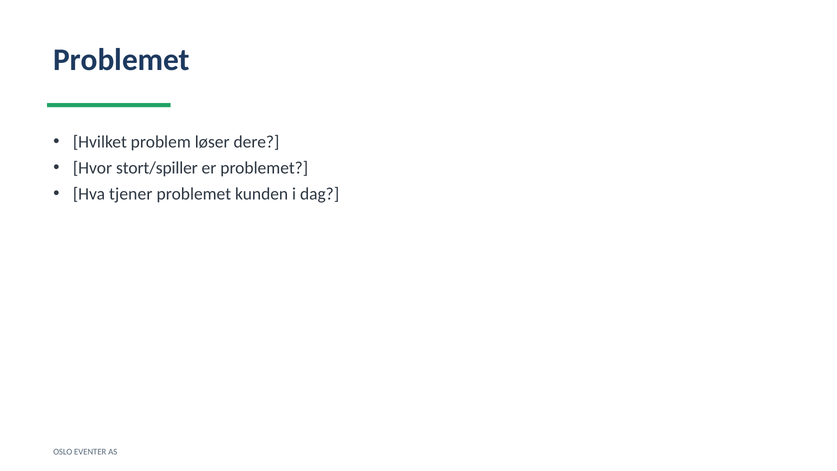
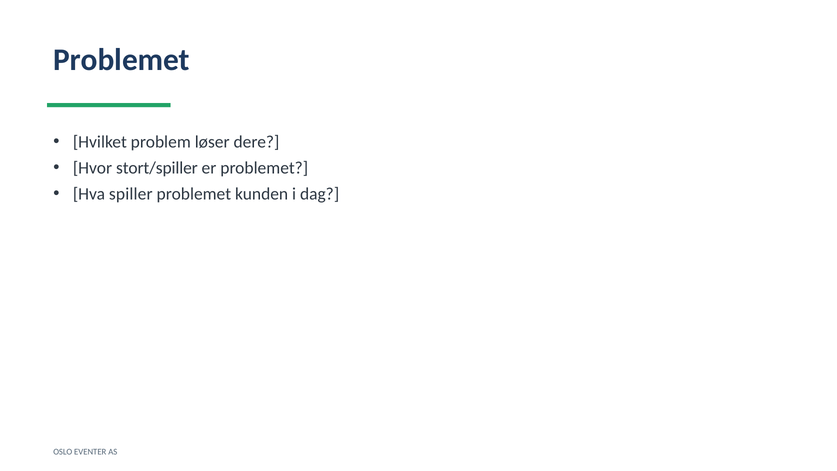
tjener: tjener -> spiller (131, 194)
